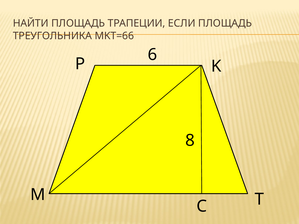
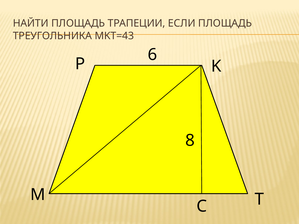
MKT=66: MKT=66 -> MKT=43 (114, 36)
